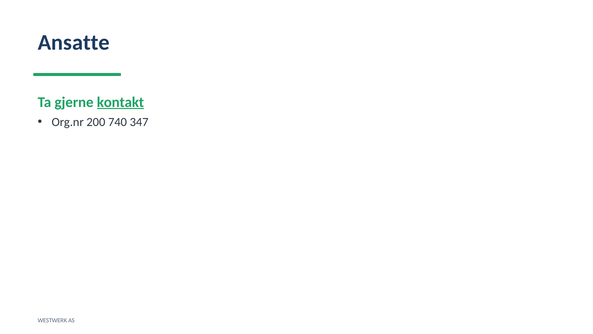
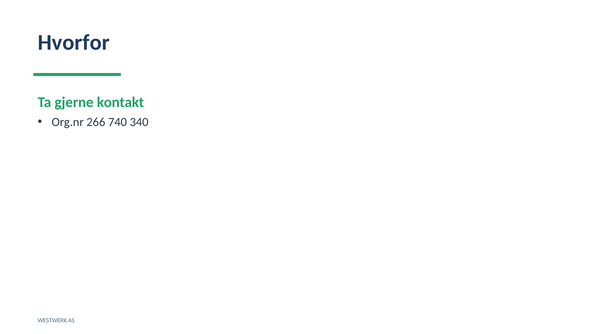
Ansatte: Ansatte -> Hvorfor (74, 42)
kontakt underline: present -> none (120, 102)
200: 200 -> 266 (96, 122)
347: 347 -> 340 (139, 122)
